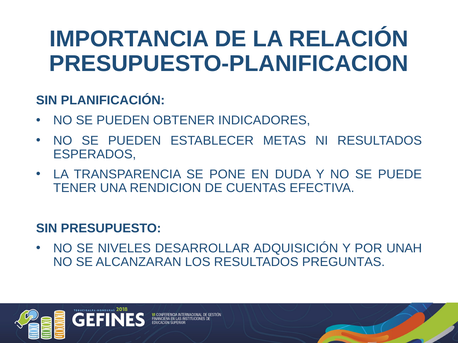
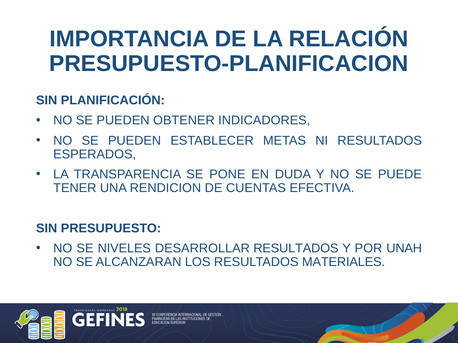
DESARROLLAR ADQUISICIÓN: ADQUISICIÓN -> RESULTADOS (296, 249)
PREGUNTAS: PREGUNTAS -> MATERIALES (344, 262)
